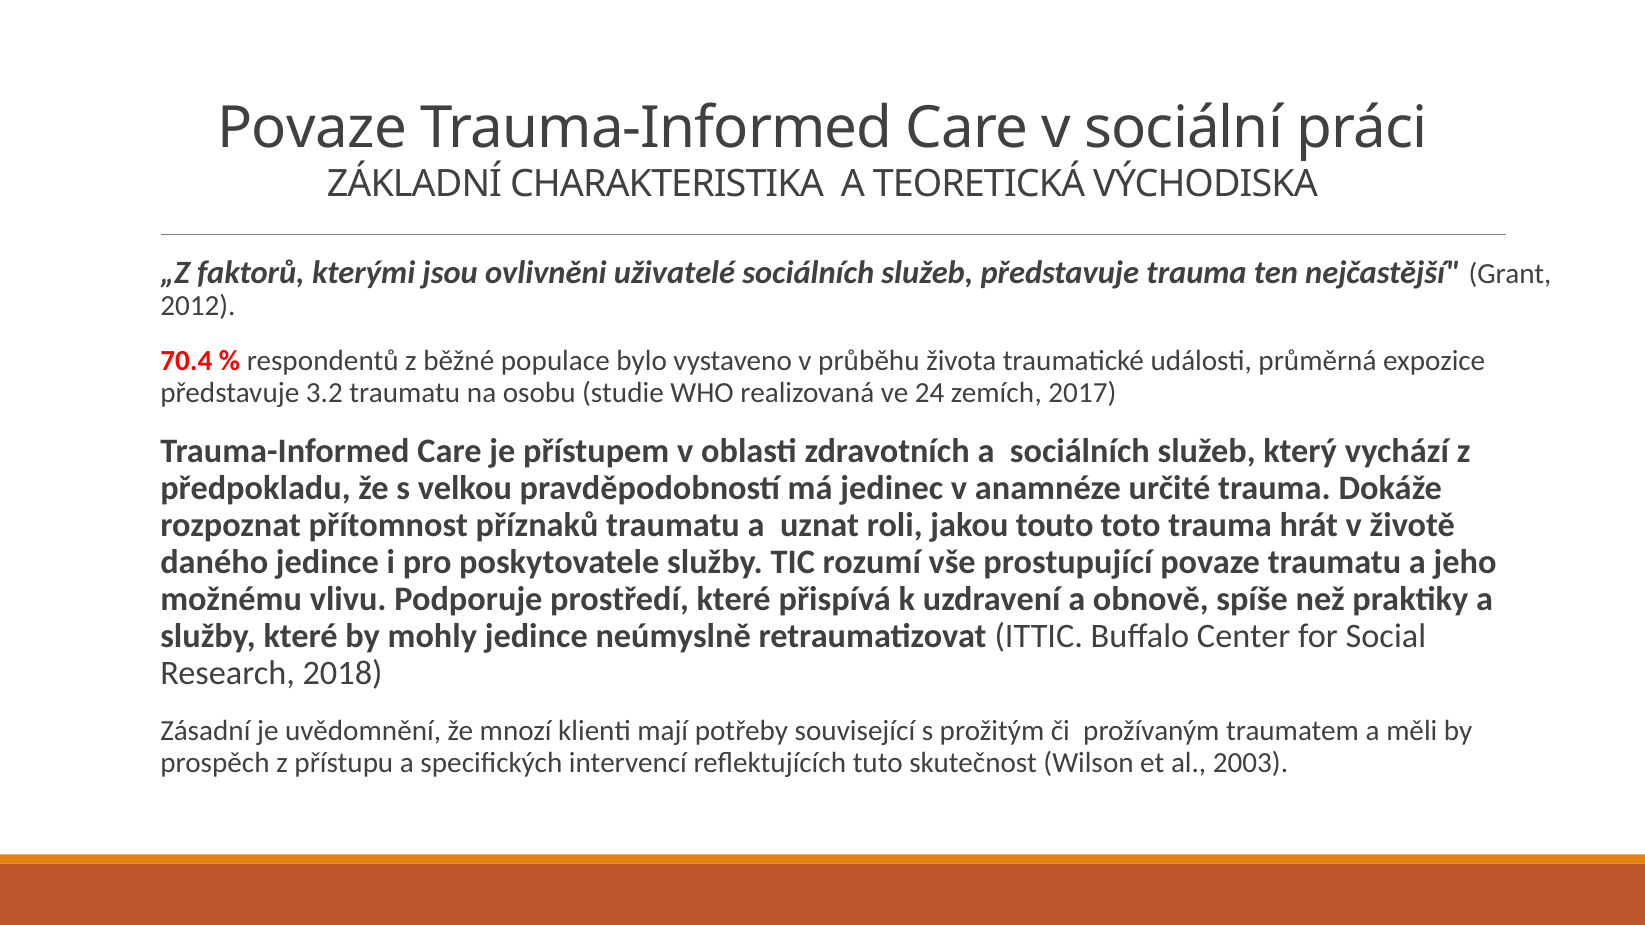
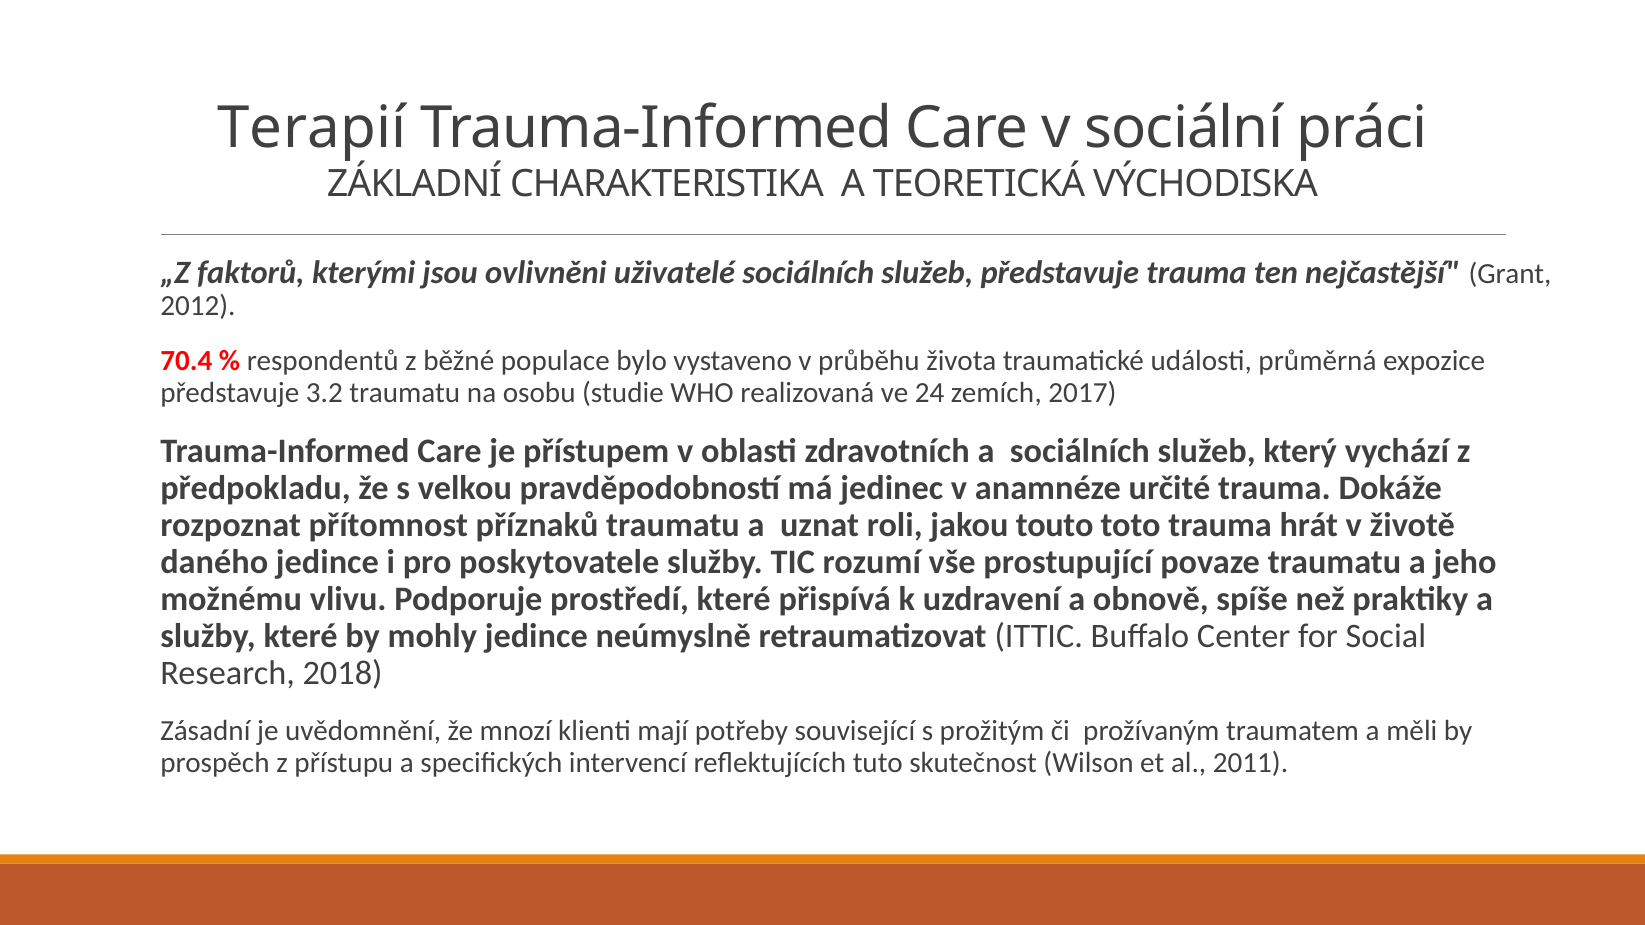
Povaze: Povaze -> Terapií (312, 128)
2003: 2003 -> 2011 (1251, 763)
